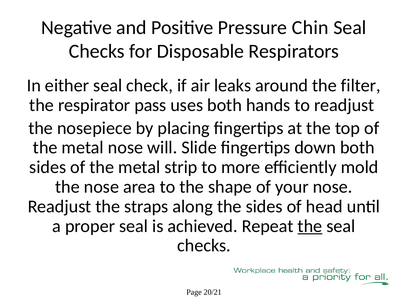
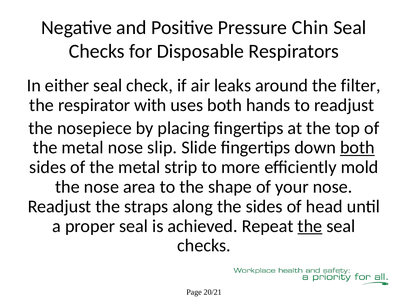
pass: pass -> with (150, 105)
will: will -> slip (162, 148)
both underline: none -> present (357, 148)
